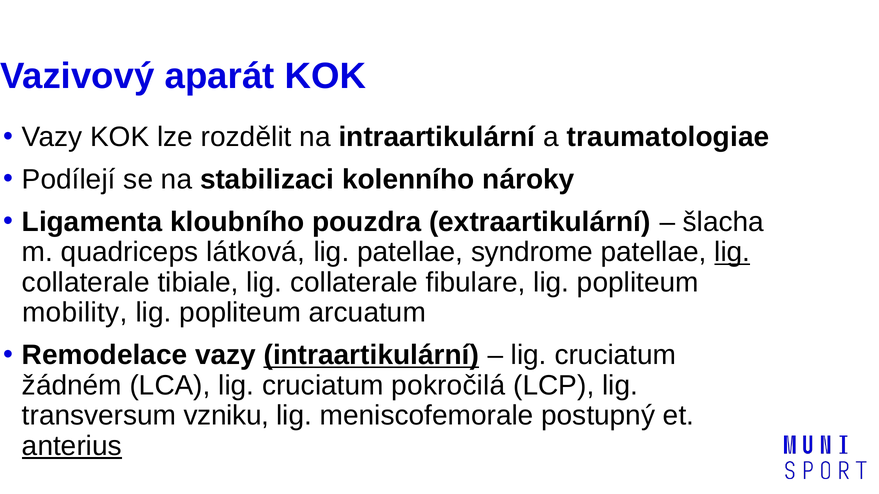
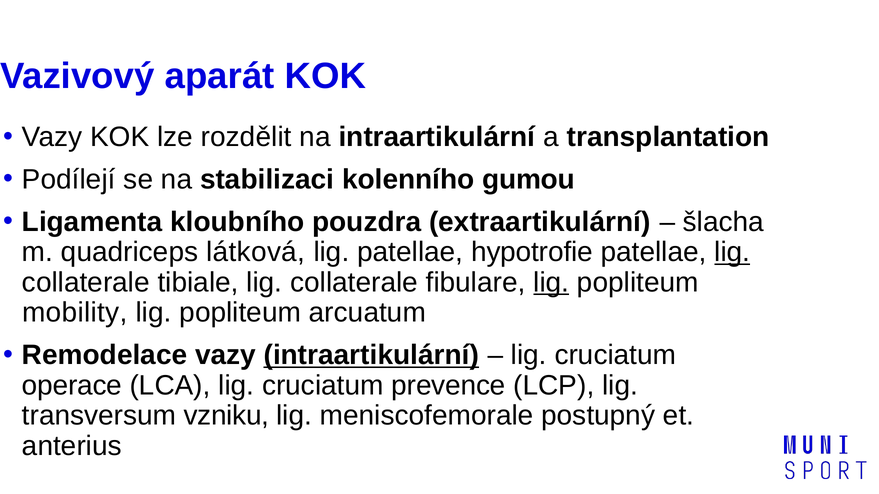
traumatologiae: traumatologiae -> transplantation (668, 137)
nároky: nároky -> gumou (529, 179)
syndrome: syndrome -> hypotrofie (532, 252)
lig underline: none -> present (551, 283)
žádném: žádném -> operace (72, 386)
pokročilá: pokročilá -> prevence (449, 386)
anterius underline: present -> none (72, 446)
